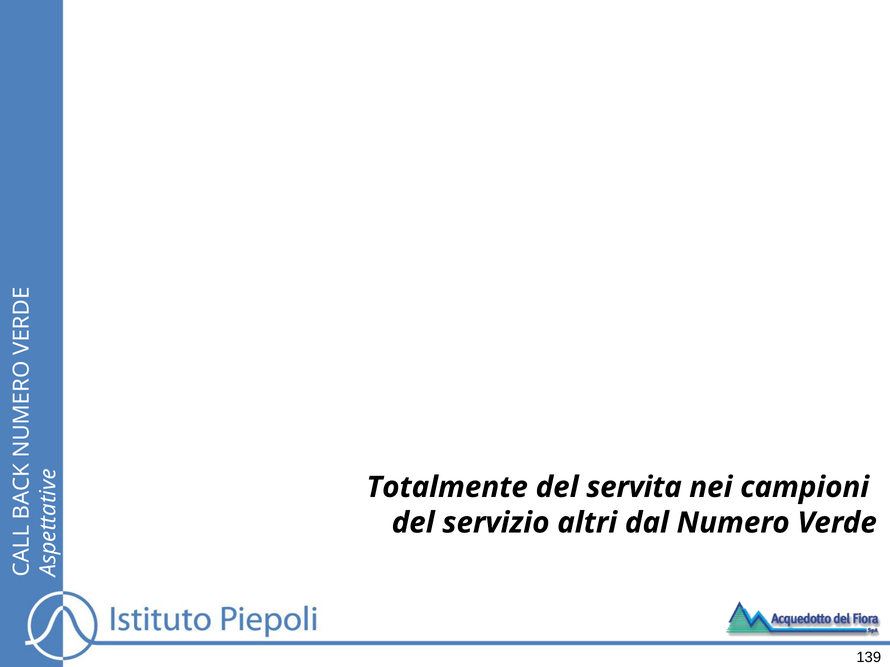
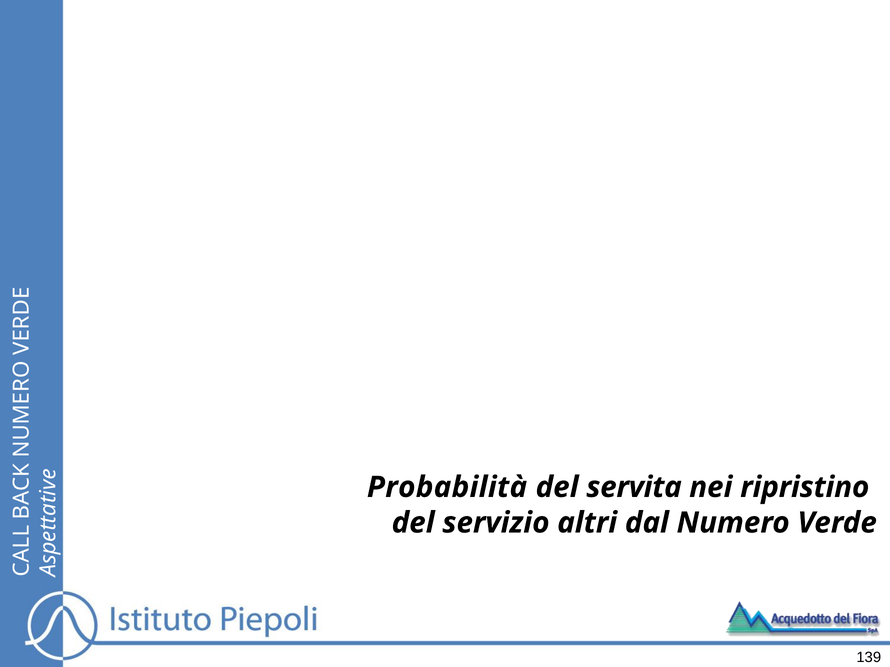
Totalmente: Totalmente -> Probabilità (447, 488)
campioni: campioni -> ripristino (805, 488)
